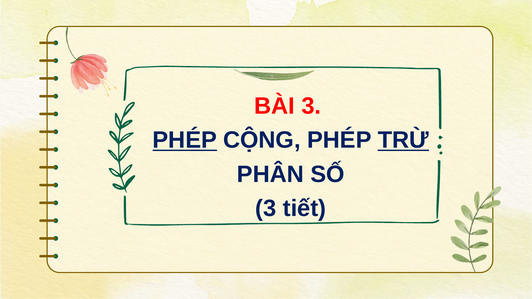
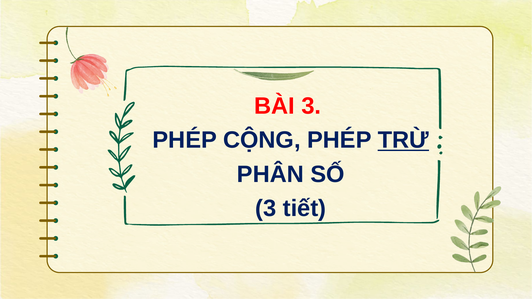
PHÉP underline: present -> none (185, 140)
